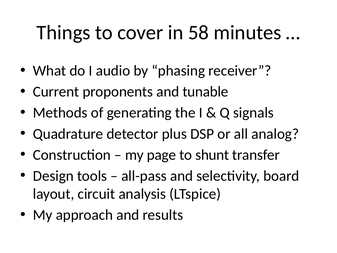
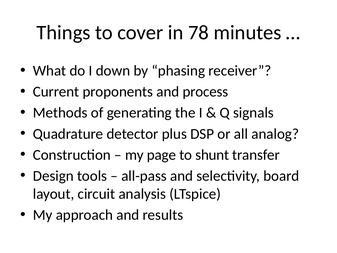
58: 58 -> 78 (198, 33)
audio: audio -> down (113, 71)
tunable: tunable -> process (205, 92)
